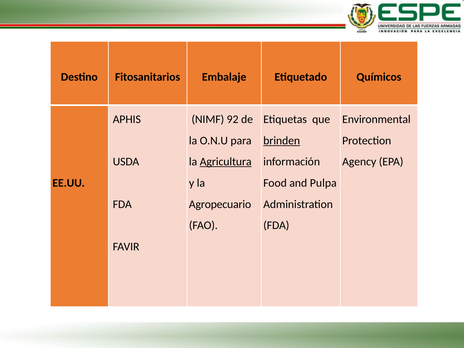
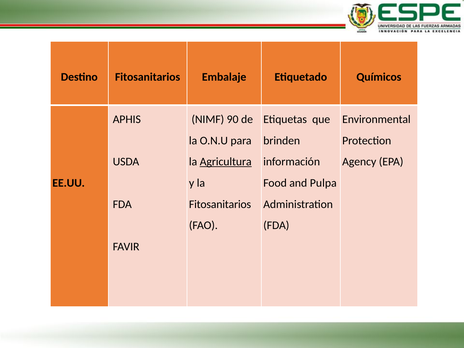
92: 92 -> 90 (233, 119)
brinden underline: present -> none (282, 141)
Agropecuario: Agropecuario -> Fitosanitarios (220, 204)
